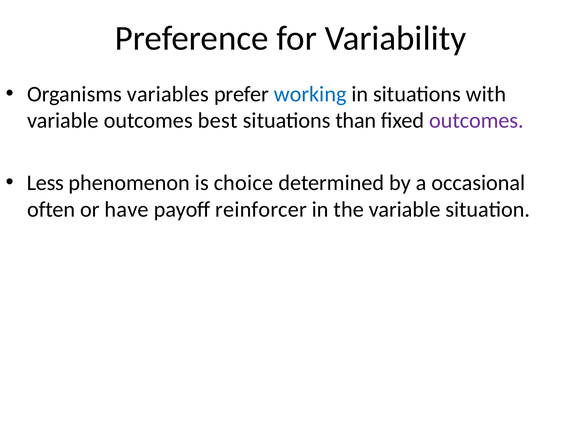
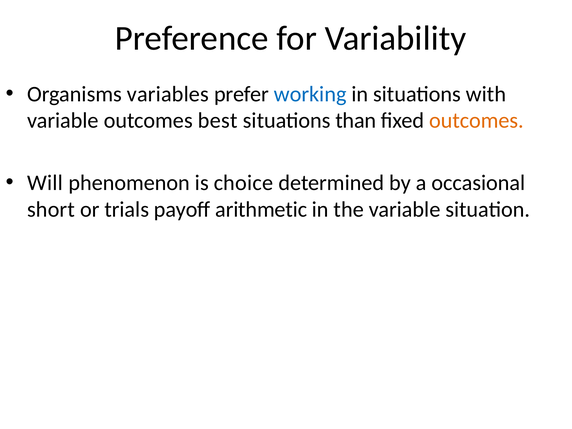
outcomes colour: purple -> orange (477, 121)
Less: Less -> Will (45, 183)
often: often -> short (51, 209)
have: have -> trials (127, 209)
reinforcer: reinforcer -> arithmetic (261, 209)
